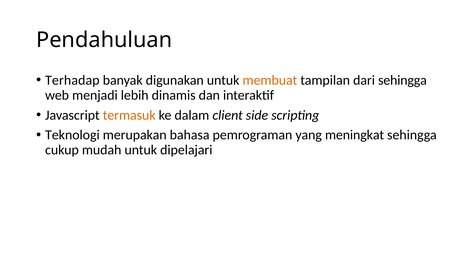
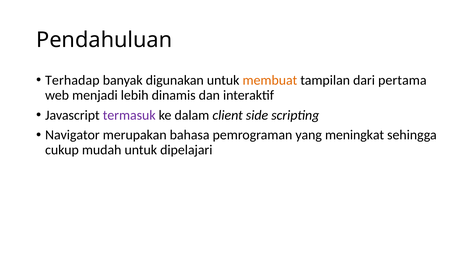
dari sehingga: sehingga -> pertama (402, 80)
termasuk colour: orange -> purple (129, 115)
Teknologi: Teknologi -> Navigator (72, 135)
